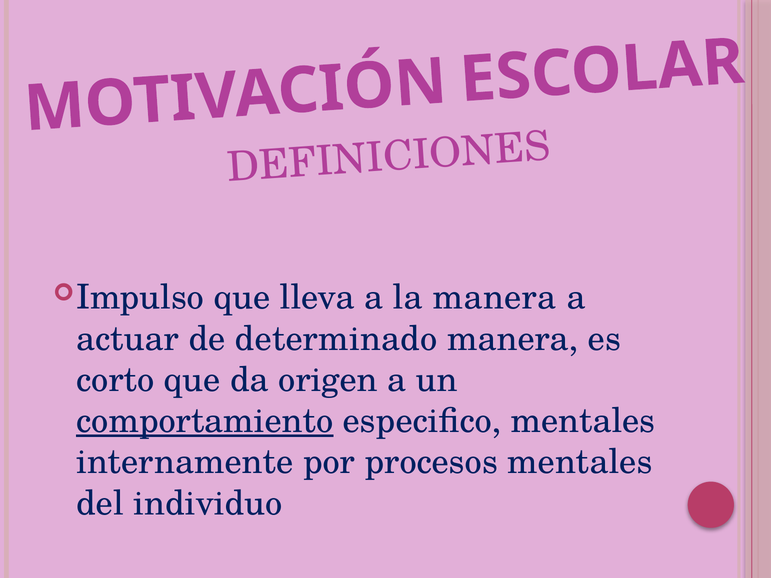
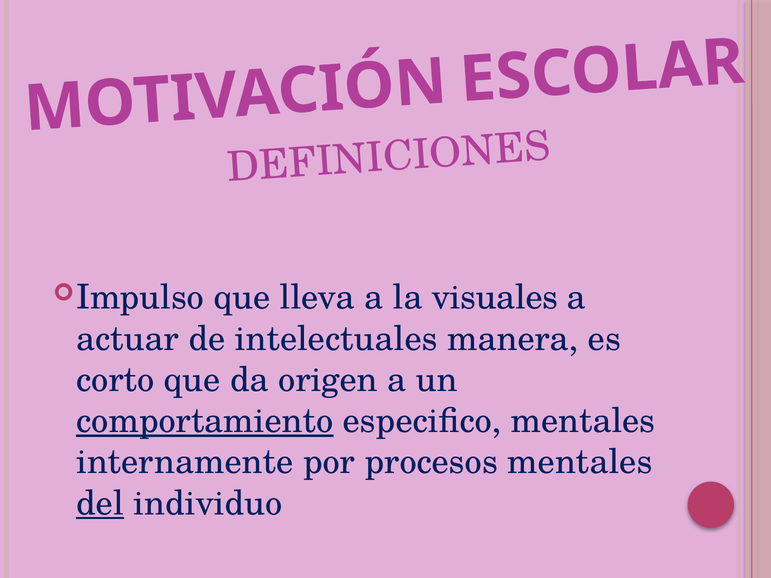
la manera: manera -> visuales (495, 298)
determinado: determinado -> intelectuales (336, 339)
del underline: none -> present (100, 504)
